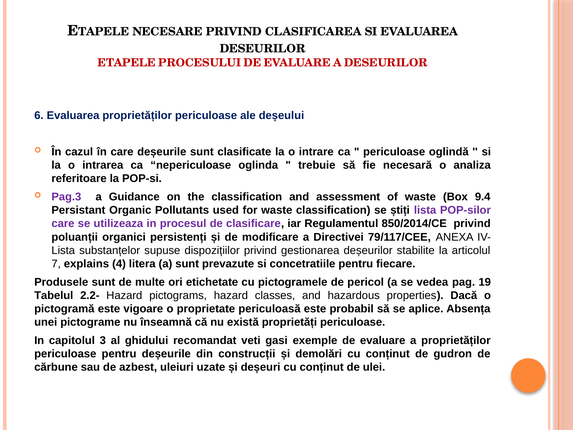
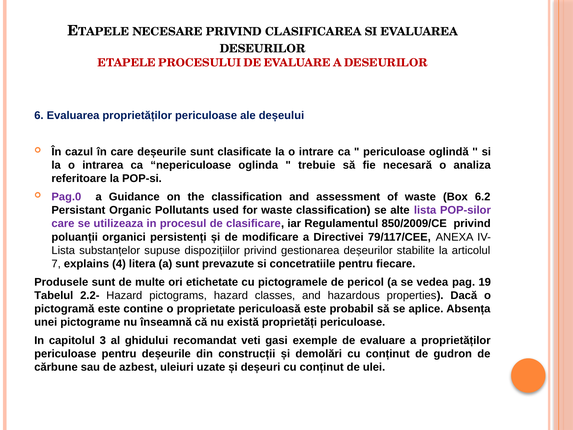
Pag.3: Pag.3 -> Pag.0 (66, 197)
9.4: 9.4 -> 6.2 (483, 197)
știți: știți -> alte (400, 210)
850/2014/CE: 850/2014/CE -> 850/2009/CE (414, 224)
vigoare: vigoare -> contine (143, 309)
